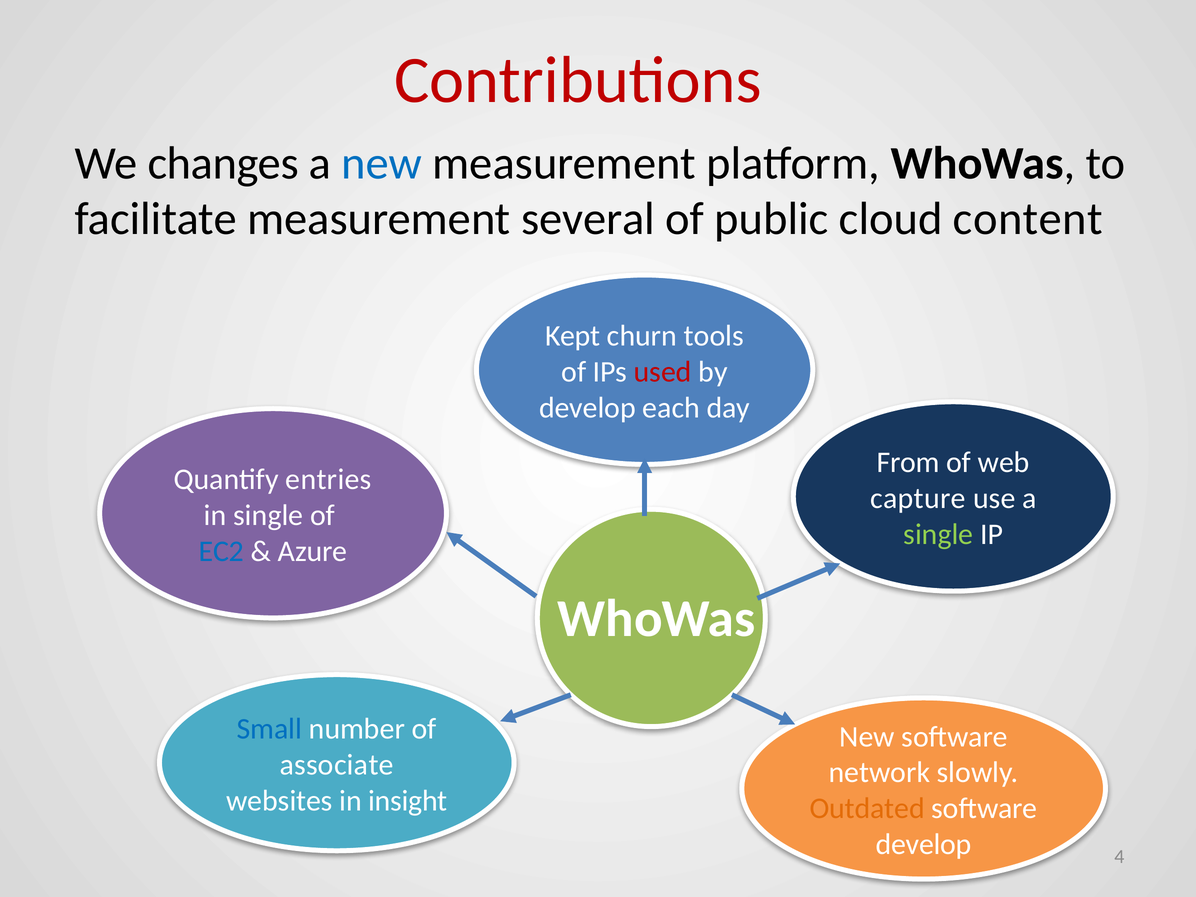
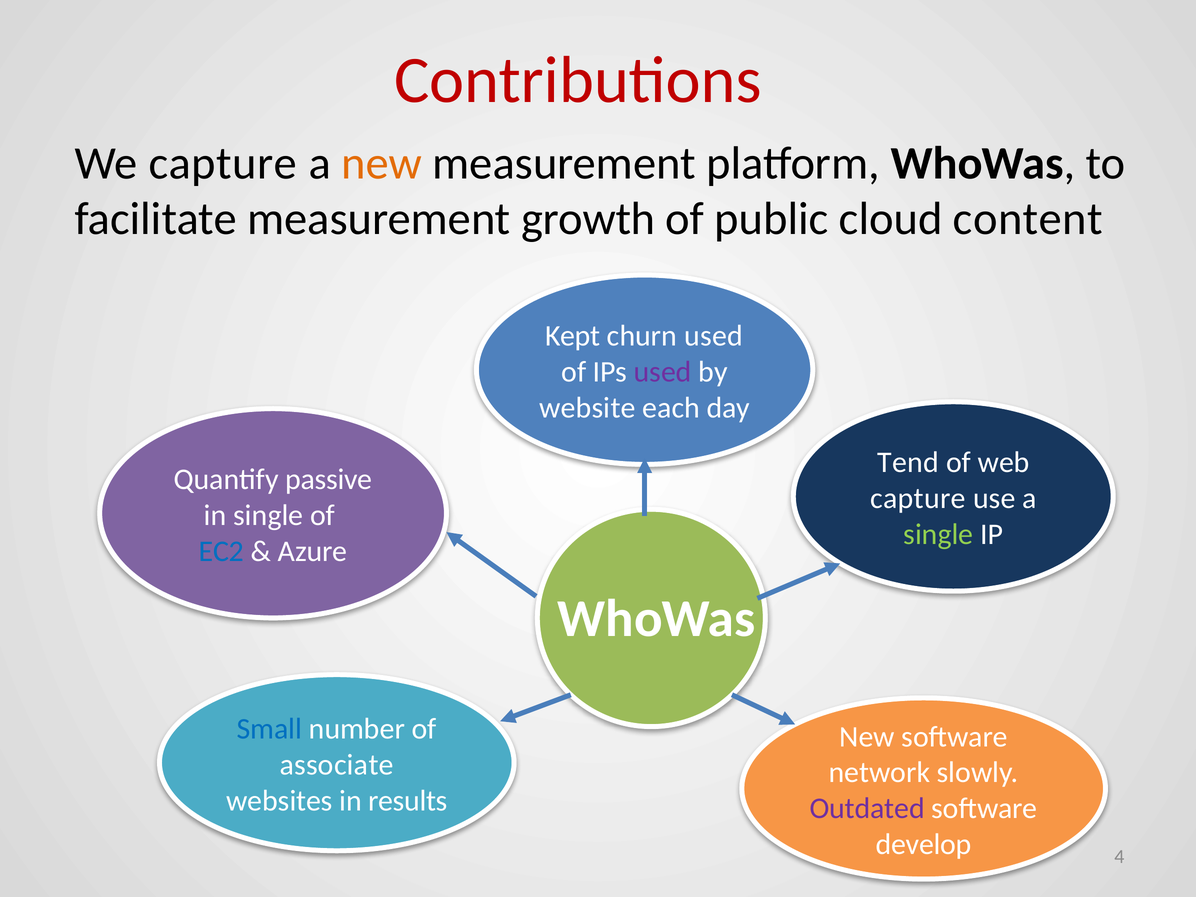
We changes: changes -> capture (223, 163)
new colour: blue -> orange (382, 163)
several: several -> growth (588, 219)
churn tools: tools -> used (714, 336)
used colour: red -> purple (663, 372)
develop: develop -> website (587, 408)
From: From -> Tend (908, 463)
entries: entries -> passive (329, 479)
insight: insight -> results (408, 801)
Outdated colour: orange -> purple (867, 808)
